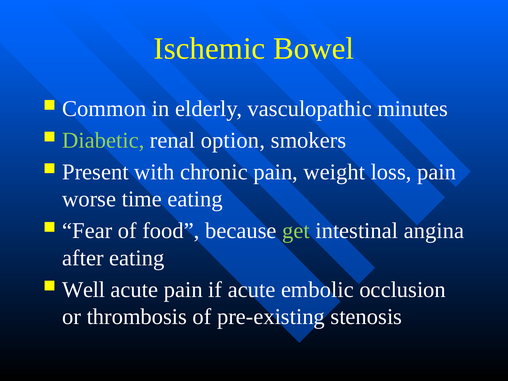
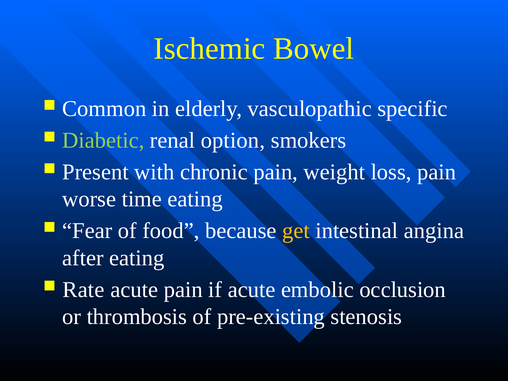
minutes: minutes -> specific (413, 109)
get colour: light green -> yellow (296, 231)
Well: Well -> Rate (83, 290)
